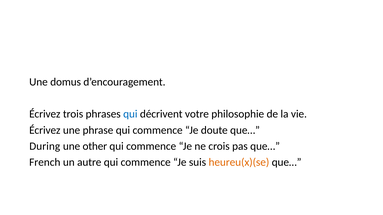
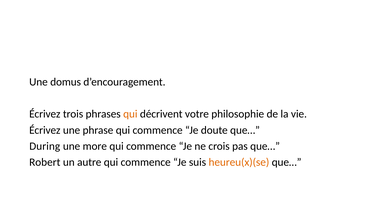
qui colour: blue -> orange (130, 114)
other: other -> more (95, 146)
French: French -> Robert (45, 162)
